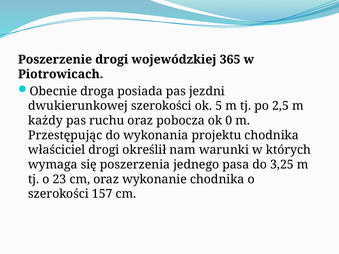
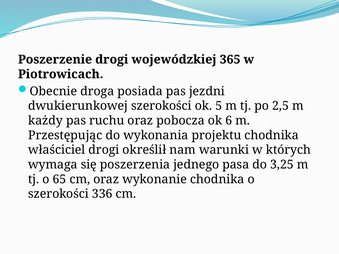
0: 0 -> 6 (229, 121)
23: 23 -> 65 (59, 179)
157: 157 -> 336 (102, 194)
